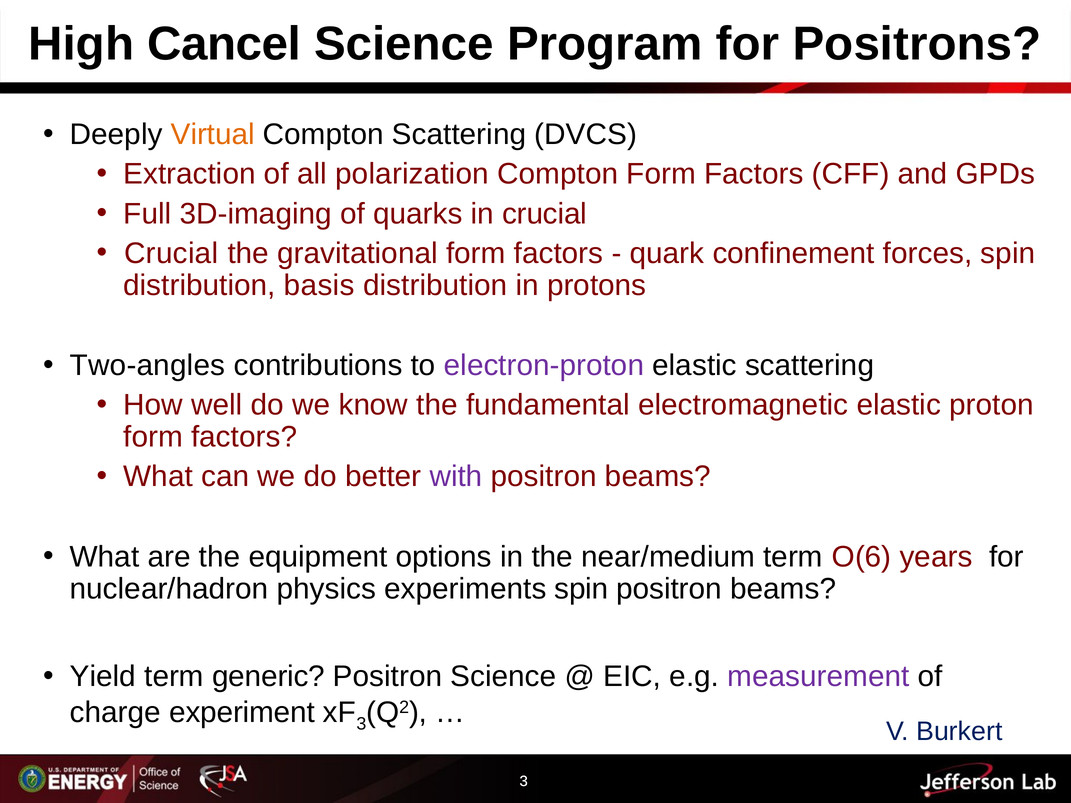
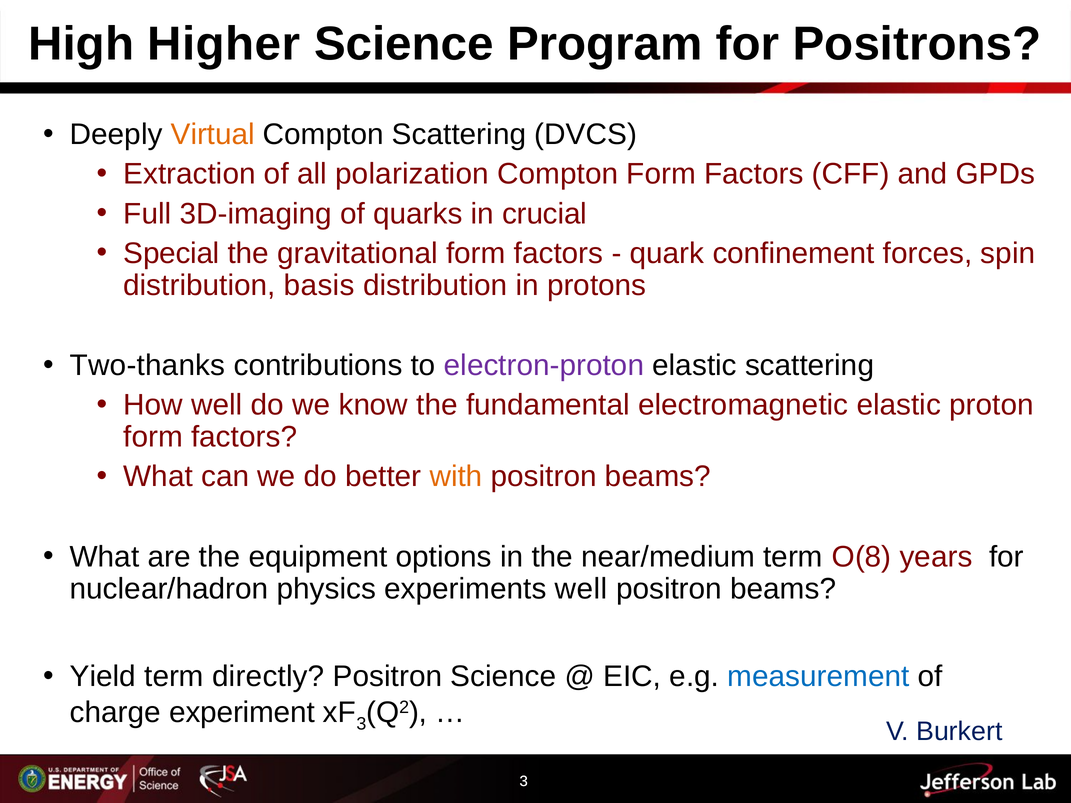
Cancel: Cancel -> Higher (224, 44)
Crucial: Crucial -> Special (171, 253)
Two-angles: Two-angles -> Two-thanks (148, 366)
with colour: purple -> orange (456, 477)
O(6: O(6 -> O(8 (862, 557)
experiments spin: spin -> well (581, 589)
generic: generic -> directly (268, 677)
measurement colour: purple -> blue (818, 677)
